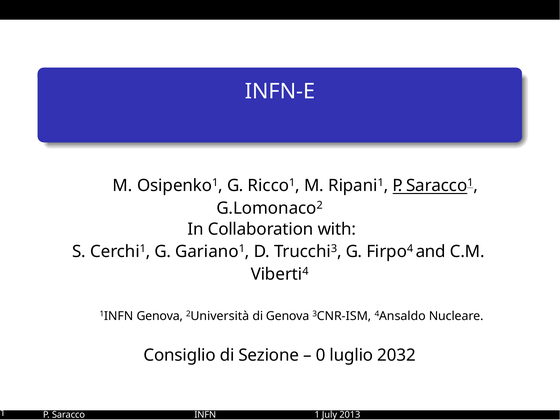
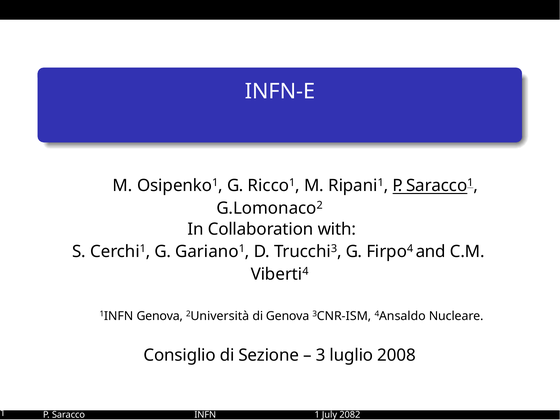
0: 0 -> 3 (321, 356)
2032: 2032 -> 2008 (397, 356)
2013: 2013 -> 2082 (350, 415)
